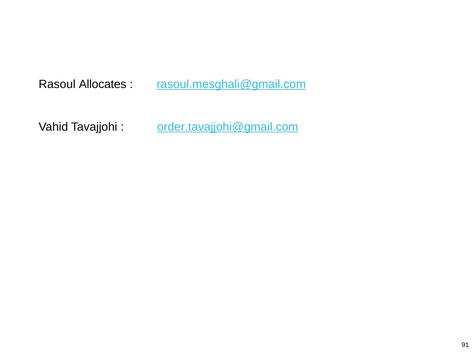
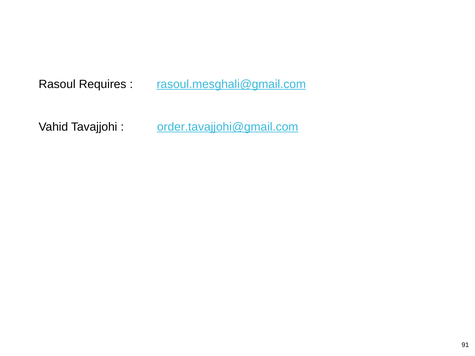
Allocates: Allocates -> Requires (103, 84)
